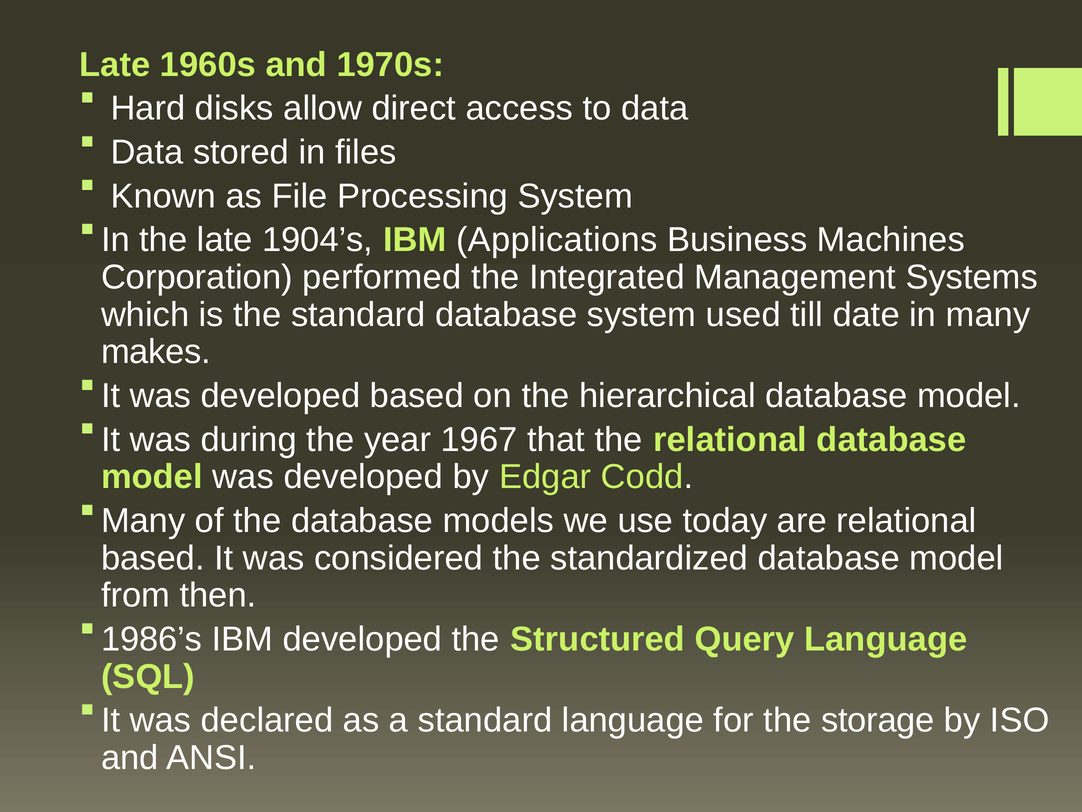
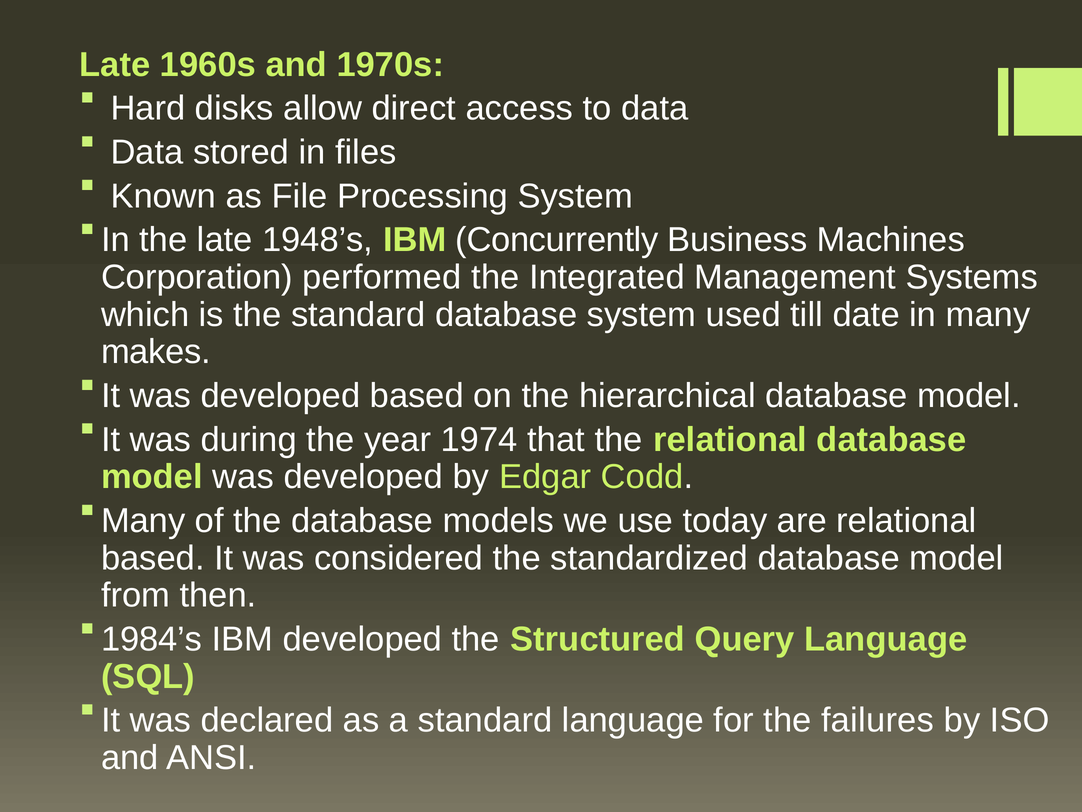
1904’s: 1904’s -> 1948’s (318, 240)
Applications: Applications -> Concurrently (557, 240)
1967: 1967 -> 1974 (479, 439)
1986’s: 1986’s -> 1984’s (152, 639)
storage: storage -> failures (878, 720)
